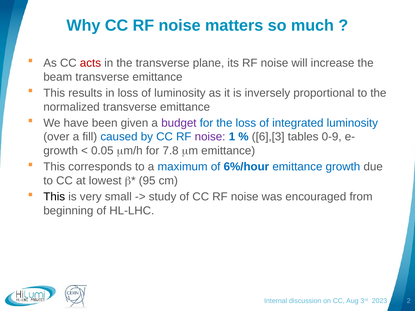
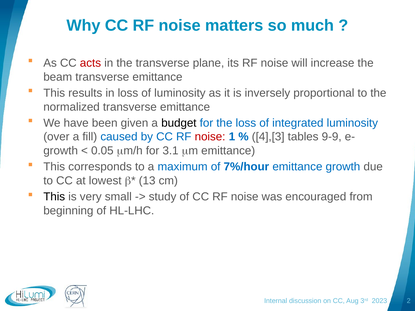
budget colour: purple -> black (179, 123)
noise colour: purple -> red (210, 137)
6],[3: 6],[3 -> 4],[3 (268, 137)
0-9: 0-9 -> 9-9 (332, 137)
7.8: 7.8 -> 3.1 (171, 151)
6%/hour: 6%/hour -> 7%/hour (246, 167)
95: 95 -> 13 (147, 181)
